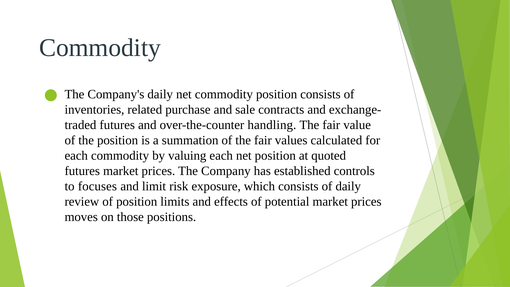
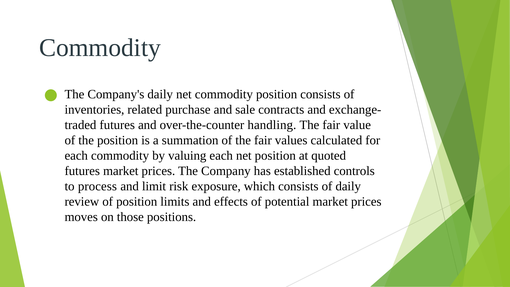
focuses: focuses -> process (97, 186)
